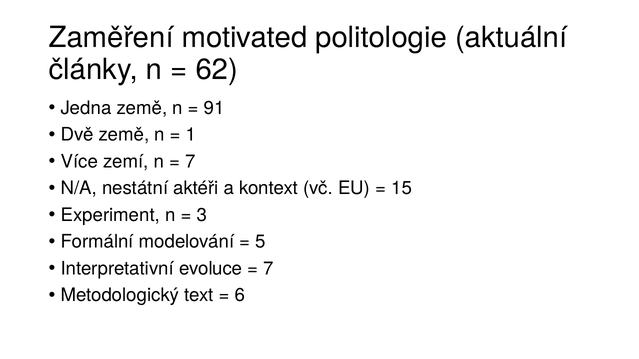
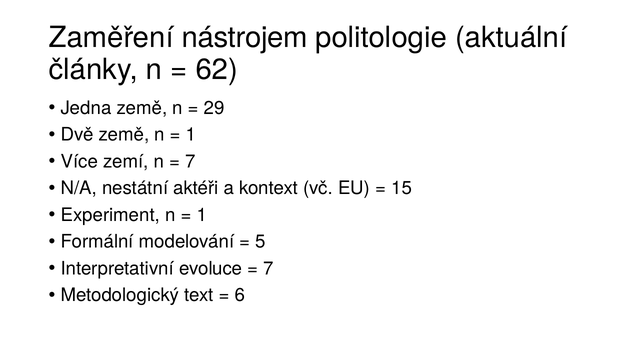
motivated: motivated -> nástrojem (245, 38)
91: 91 -> 29 (214, 108)
3: 3 -> 1 (202, 215)
